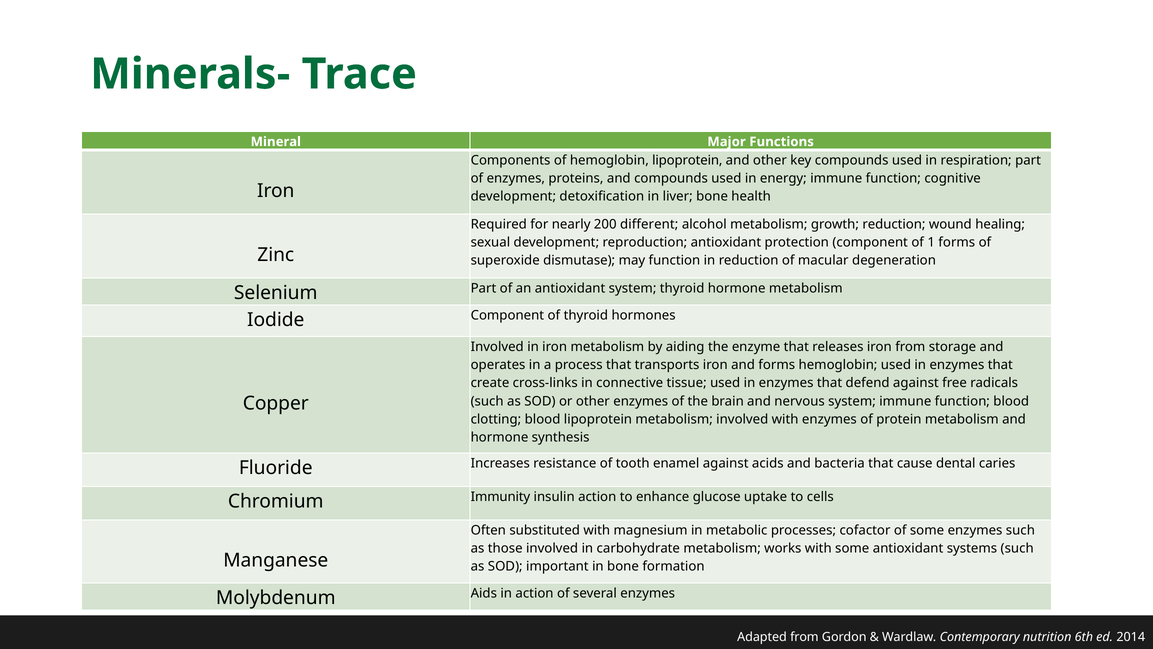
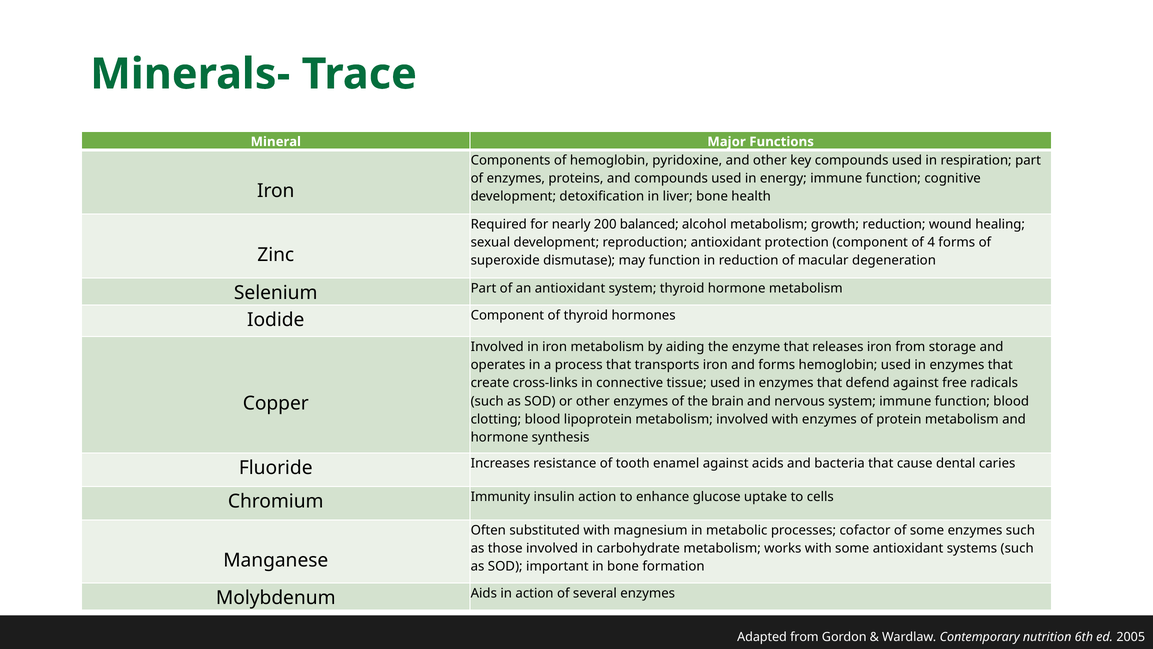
hemoglobin lipoprotein: lipoprotein -> pyridoxine (687, 160)
different: different -> balanced (649, 224)
1: 1 -> 4 (931, 242)
2014: 2014 -> 2005 (1131, 637)
